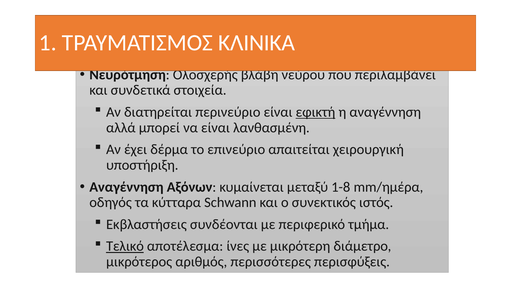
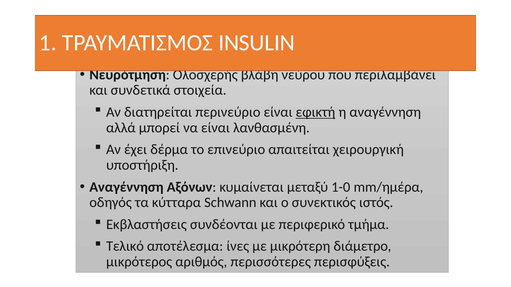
ΚΛΙΝΙΚΑ: ΚΛΙΝΙΚΑ -> INSULIN (257, 43)
1-8: 1-8 -> 1-0 (341, 187)
Τελικό underline: present -> none (125, 247)
